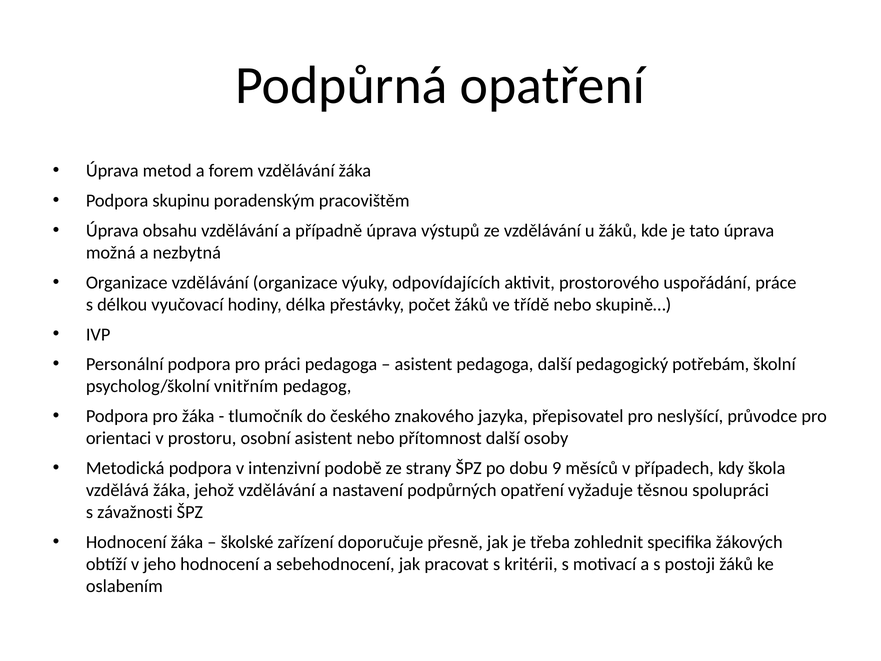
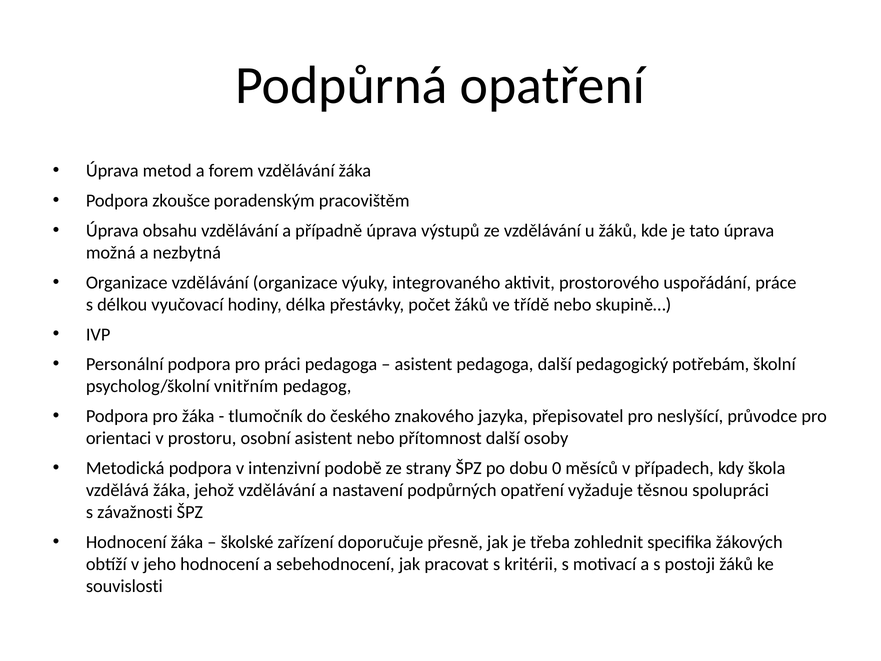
skupinu: skupinu -> zkoušce (181, 201)
odpovídajících: odpovídajících -> integrovaného (446, 282)
9: 9 -> 0 (557, 468)
oslabením: oslabením -> souvislosti (124, 586)
